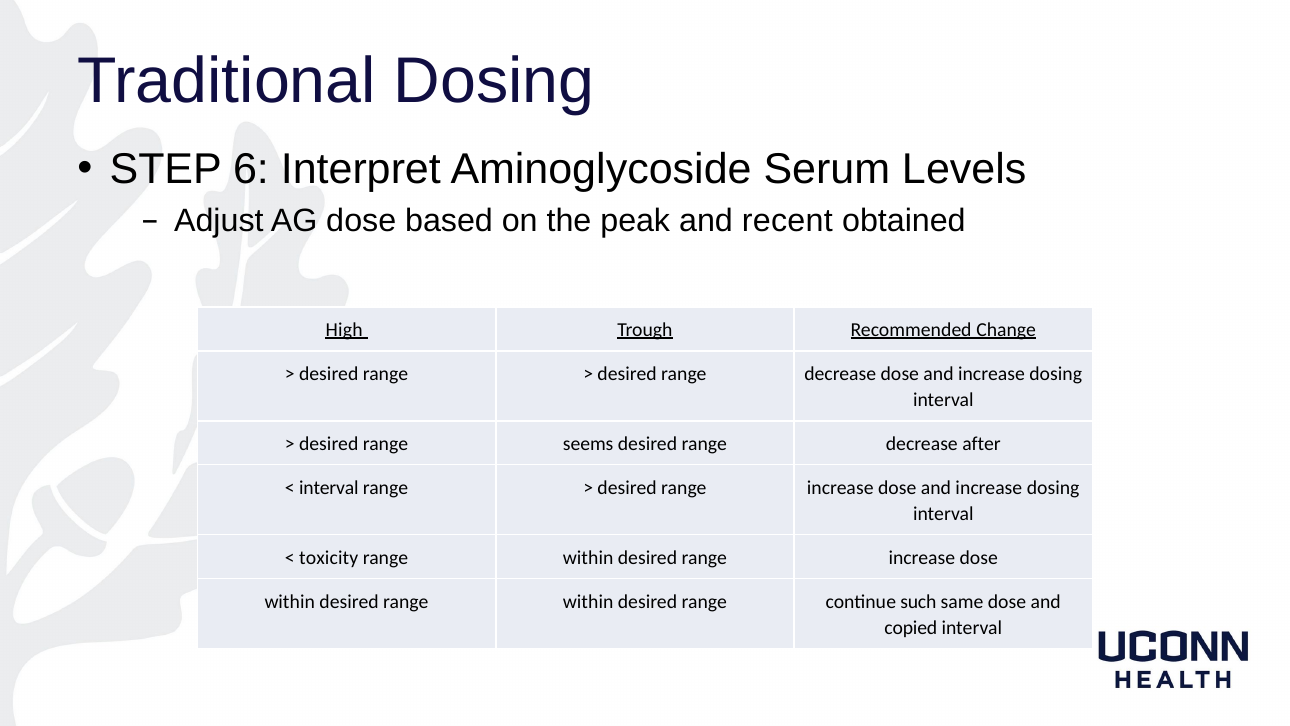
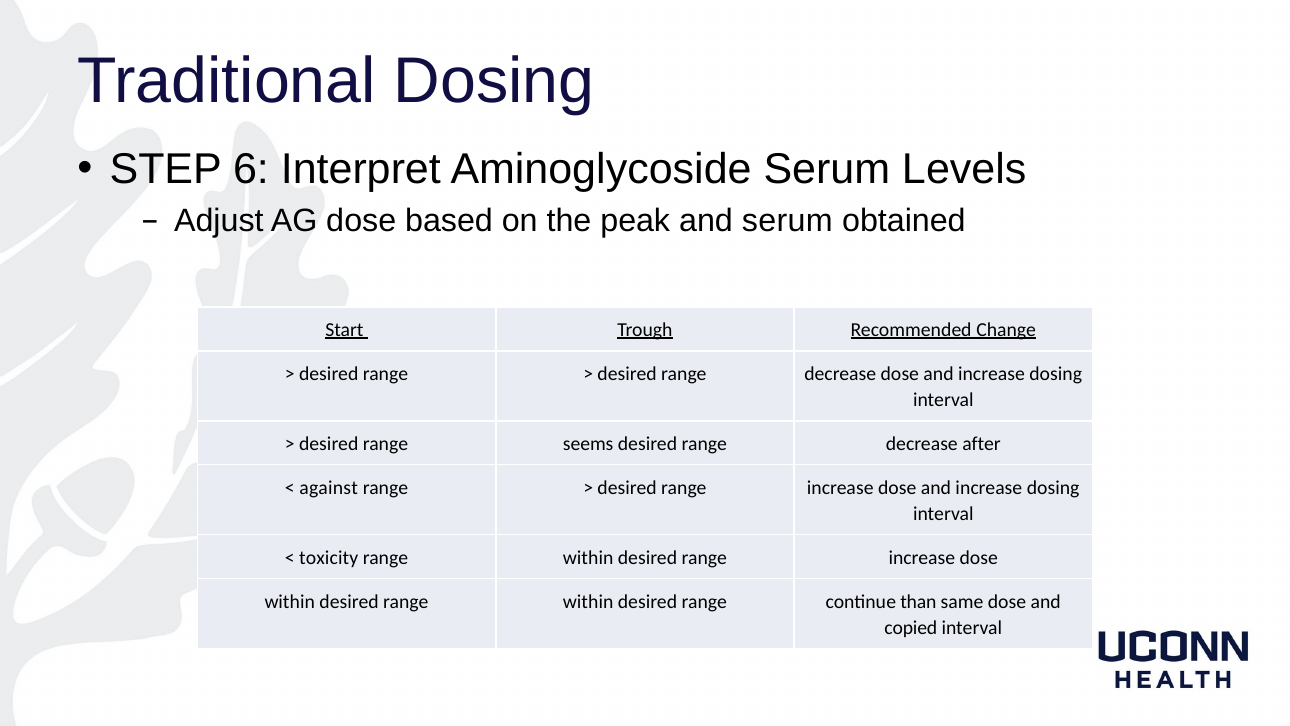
and recent: recent -> serum (787, 220)
High: High -> Start (344, 330)
interval: interval -> against (329, 488)
such: such -> than (918, 601)
